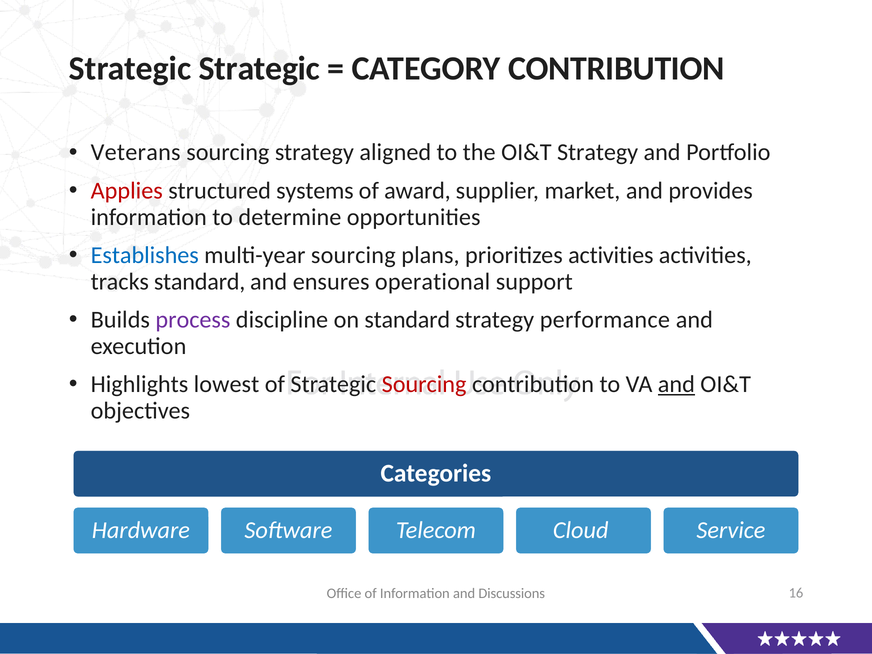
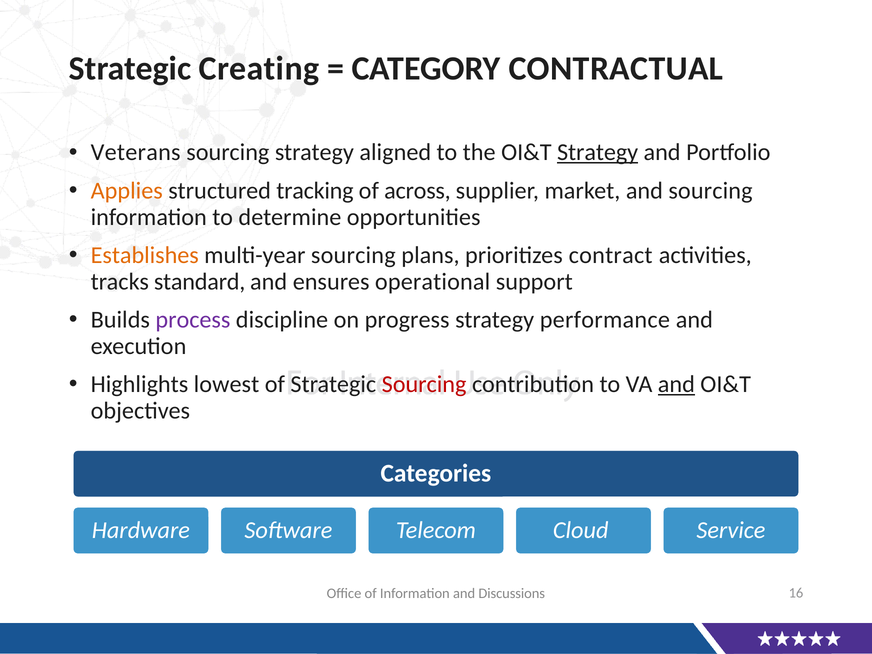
Strategic Strategic: Strategic -> Creating (259, 69)
CATEGORY CONTRIBUTION: CONTRIBUTION -> CONTRACTUAL (616, 69)
Strategy underline: none -> present (598, 152)
Applies colour: red -> orange (127, 191)
systems: systems -> tracking (315, 191)
award: award -> across (417, 191)
and provides: provides -> sourcing (710, 191)
Establishes colour: blue -> orange (145, 255)
prioritizes activities: activities -> contract (611, 255)
on standard: standard -> progress (407, 320)
